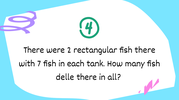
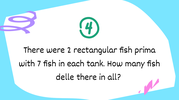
fish there: there -> prima (145, 50)
